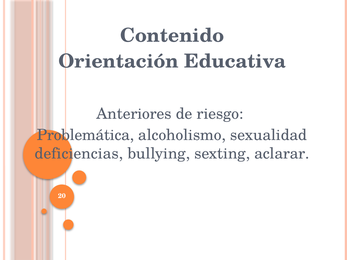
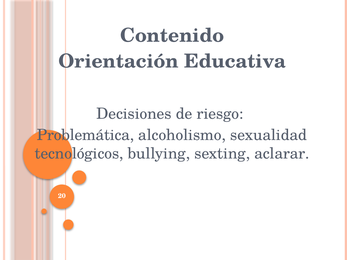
Anteriores: Anteriores -> Decisiones (134, 114)
deficiencias: deficiencias -> tecnológicos (79, 154)
